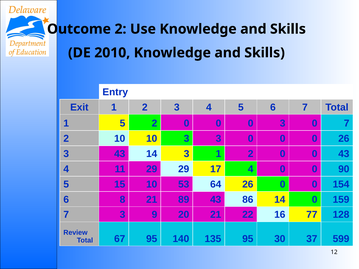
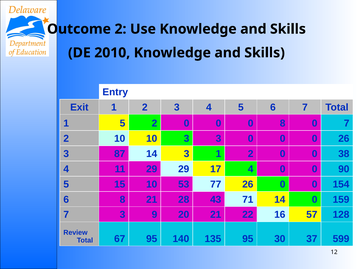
0 3: 3 -> 8 (283, 123)
3 43: 43 -> 87 (120, 154)
0 43: 43 -> 38 (344, 154)
64: 64 -> 77 (216, 184)
89: 89 -> 28 (184, 200)
86: 86 -> 71 (248, 200)
77: 77 -> 57 (312, 215)
